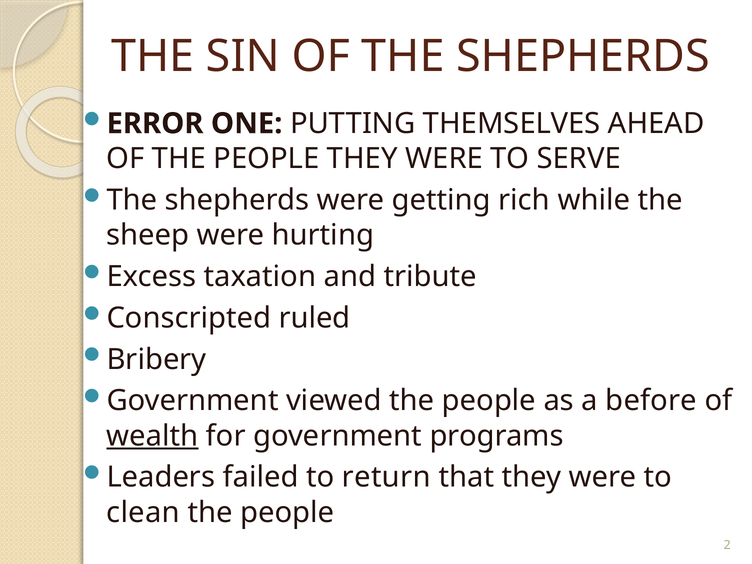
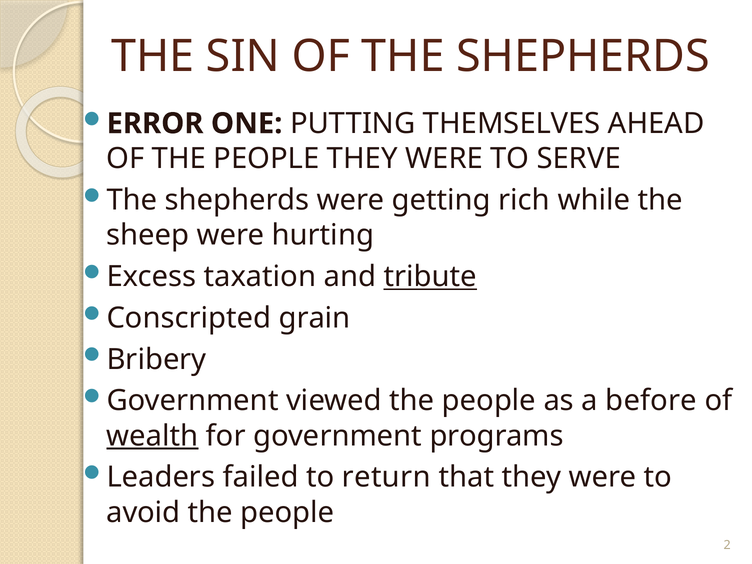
tribute underline: none -> present (430, 277)
ruled: ruled -> grain (315, 318)
clean: clean -> avoid (143, 512)
